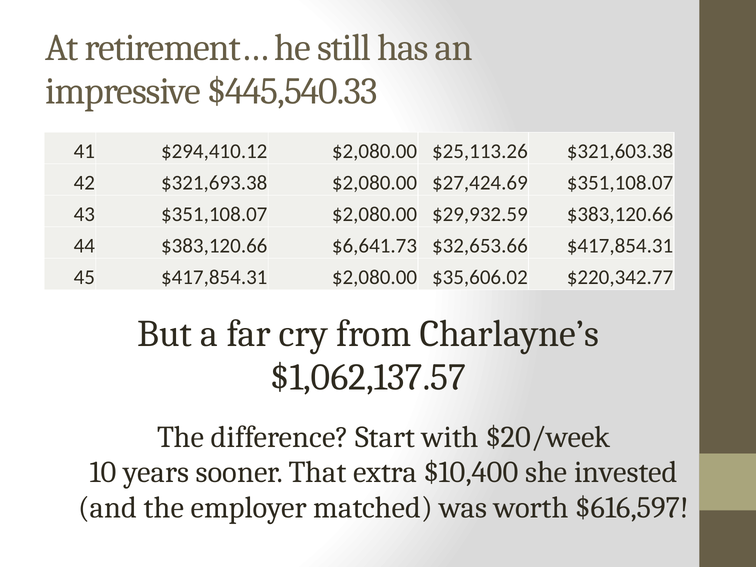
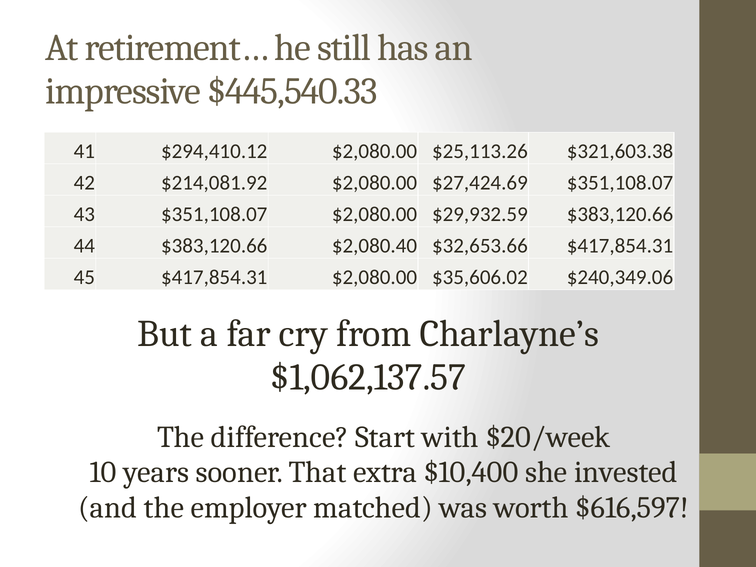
$321,693.38: $321,693.38 -> $214,081.92 (214, 183)
$6,641.73: $6,641.73 -> $2,080.40 (374, 246)
$220,342.77: $220,342.77 -> $240,349.06 (620, 277)
